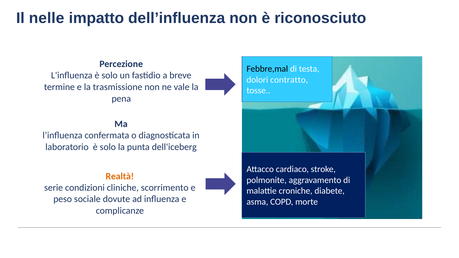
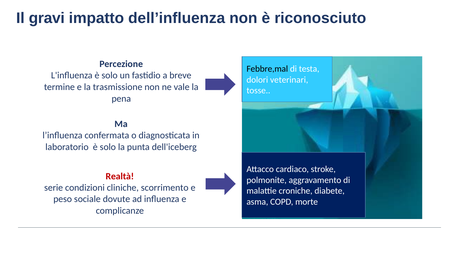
nelle: nelle -> gravi (47, 18)
contratto: contratto -> veterinari (289, 80)
Realtà colour: orange -> red (120, 176)
